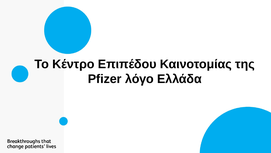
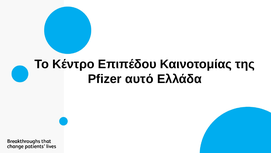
λόγο: λόγο -> αυτό (139, 79)
